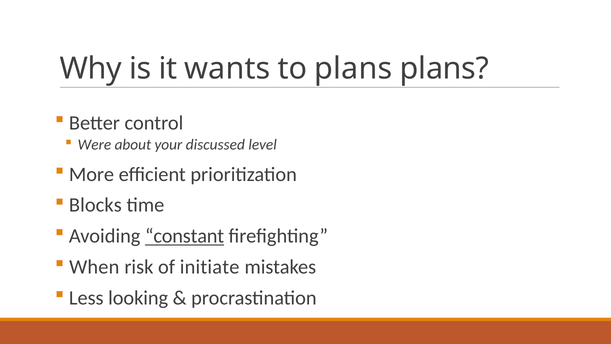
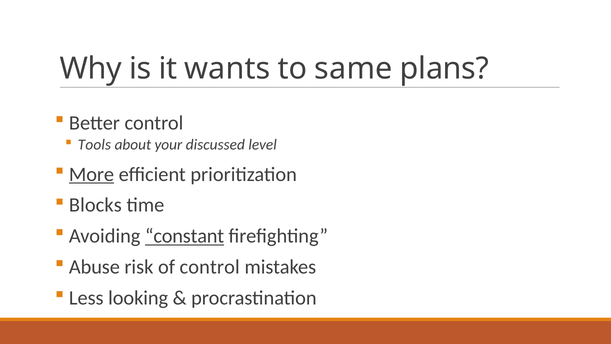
to plans: plans -> same (353, 68)
Were: Were -> Tools (94, 145)
More underline: none -> present (92, 174)
When: When -> Abuse (94, 267)
of initiate: initiate -> control (210, 267)
